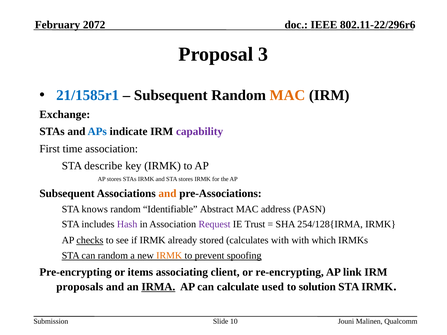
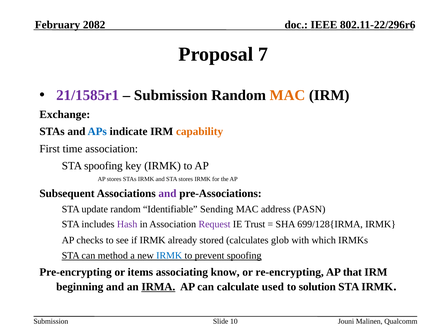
2072: 2072 -> 2082 (94, 25)
3: 3 -> 7 (263, 54)
21/1585r1 colour: blue -> purple (88, 95)
Subsequent: Subsequent -> Submission (171, 95)
capability colour: purple -> orange (200, 132)
STA describe: describe -> spoofing (103, 166)
and colour: orange -> purple (167, 194)
knows: knows -> update (95, 209)
Abstract: Abstract -> Sending (217, 209)
254/128{IRMA: 254/128{IRMA -> 699/128{IRMA (330, 224)
checks underline: present -> none (90, 241)
calculates with: with -> glob (280, 241)
can random: random -> method (113, 256)
IRMK colour: orange -> blue (169, 256)
client: client -> know (225, 272)
link: link -> that (352, 272)
proposals: proposals -> beginning (80, 287)
